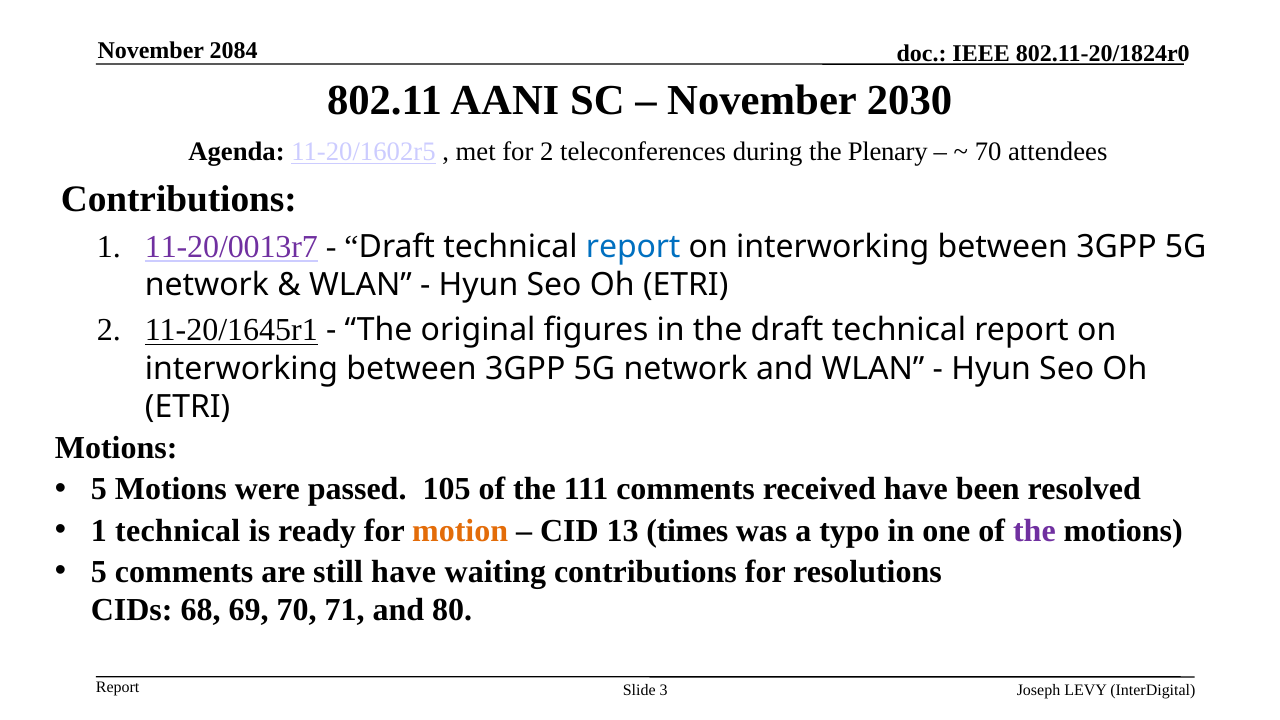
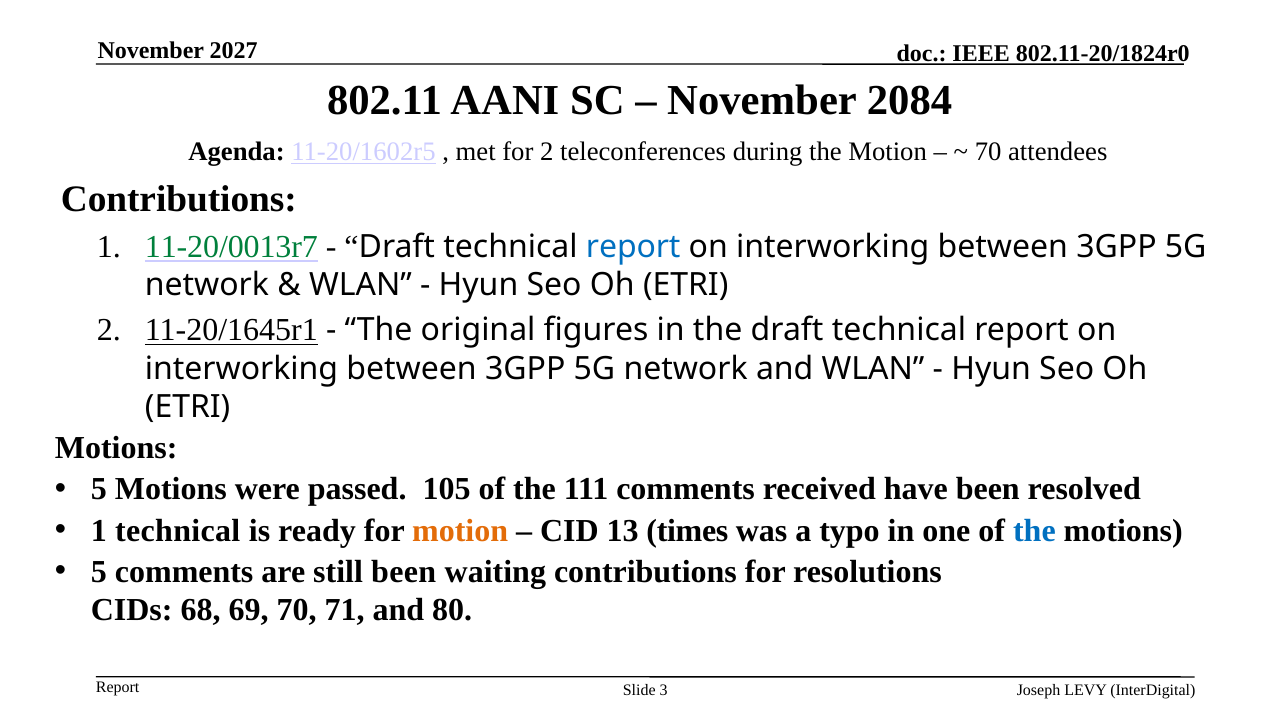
2084: 2084 -> 2027 (234, 51)
2030: 2030 -> 2084 (910, 100)
the Plenary: Plenary -> Motion (888, 152)
11-20/0013r7 colour: purple -> green (231, 247)
the colour: purple -> blue (1034, 530)
still have: have -> been (404, 572)
